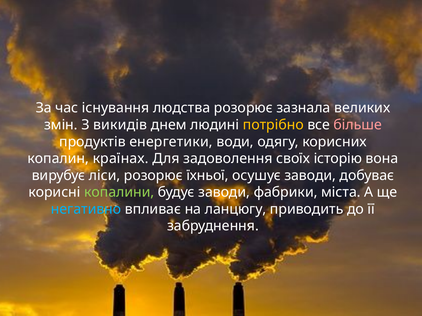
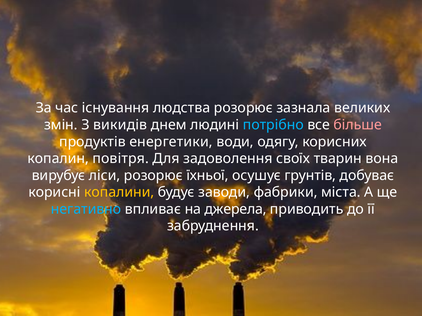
потрібно colour: yellow -> light blue (273, 125)
країнах: країнах -> повітря (121, 159)
історію: історію -> тварин (338, 159)
осушує заводи: заводи -> грунтів (310, 176)
копалини colour: light green -> yellow (119, 193)
ланцюгу: ланцюгу -> джерела (236, 209)
